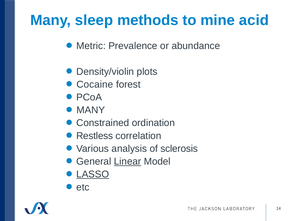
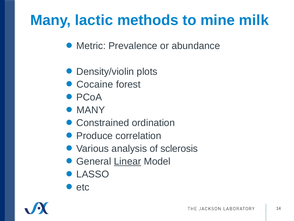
sleep: sleep -> lactic (94, 20)
acid: acid -> milk (254, 20)
Restless: Restless -> Produce (95, 135)
LASSO underline: present -> none (93, 174)
